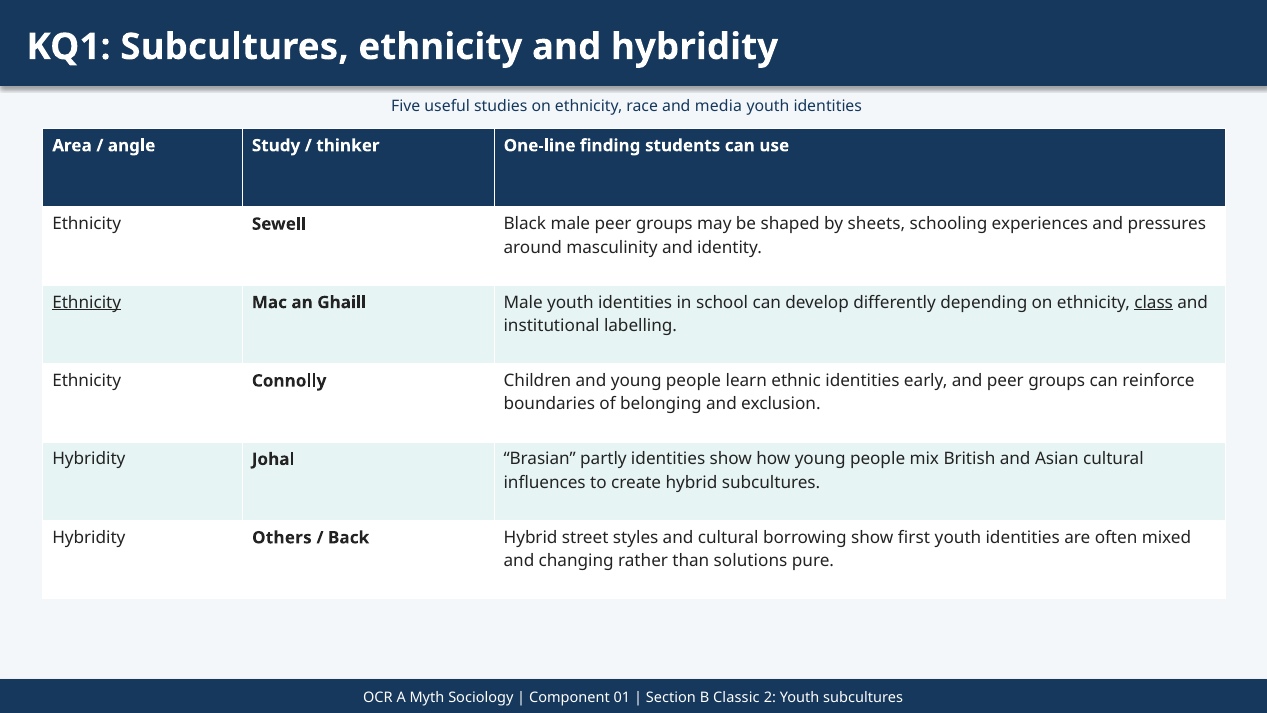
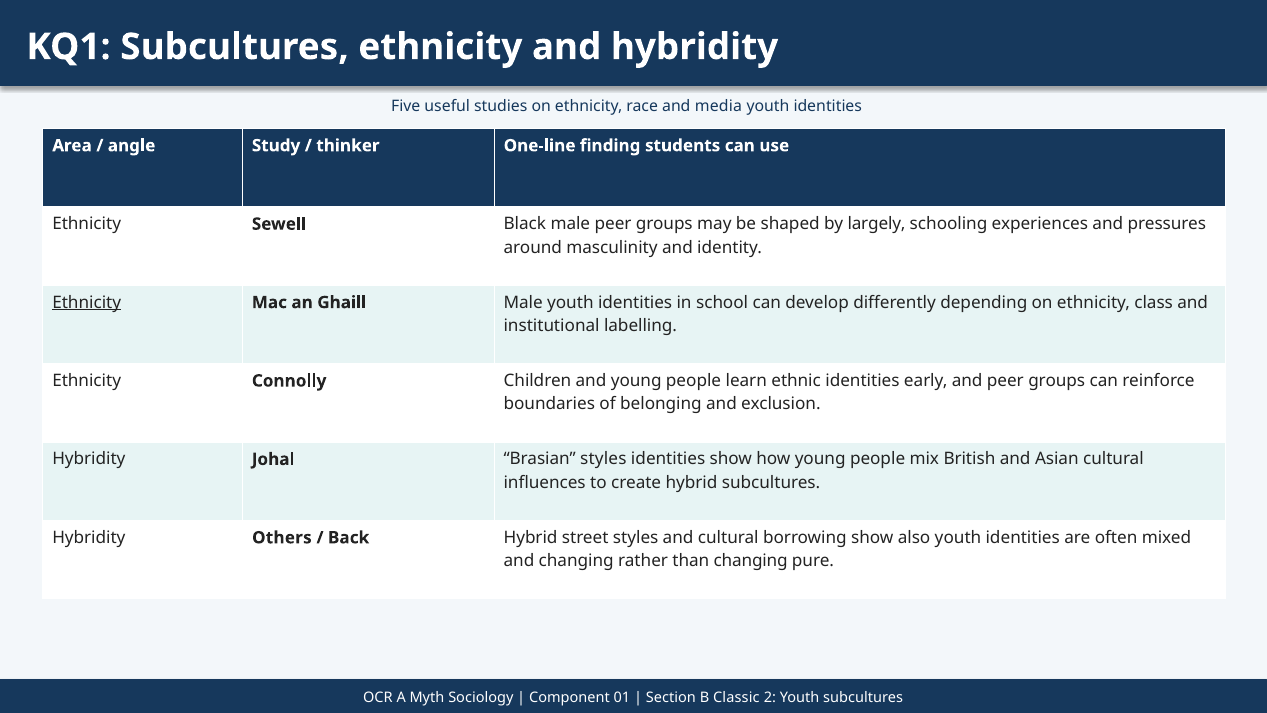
sheets: sheets -> largely (877, 224)
class underline: present -> none (1154, 302)
Brasian partly: partly -> styles (603, 459)
first: first -> also (914, 537)
than solutions: solutions -> changing (751, 561)
